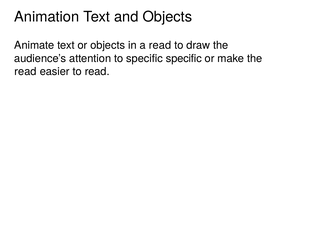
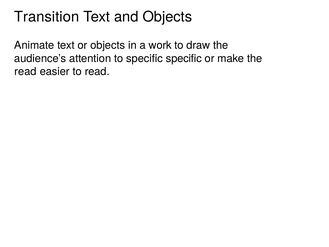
Animation: Animation -> Transition (47, 17)
a read: read -> work (160, 45)
